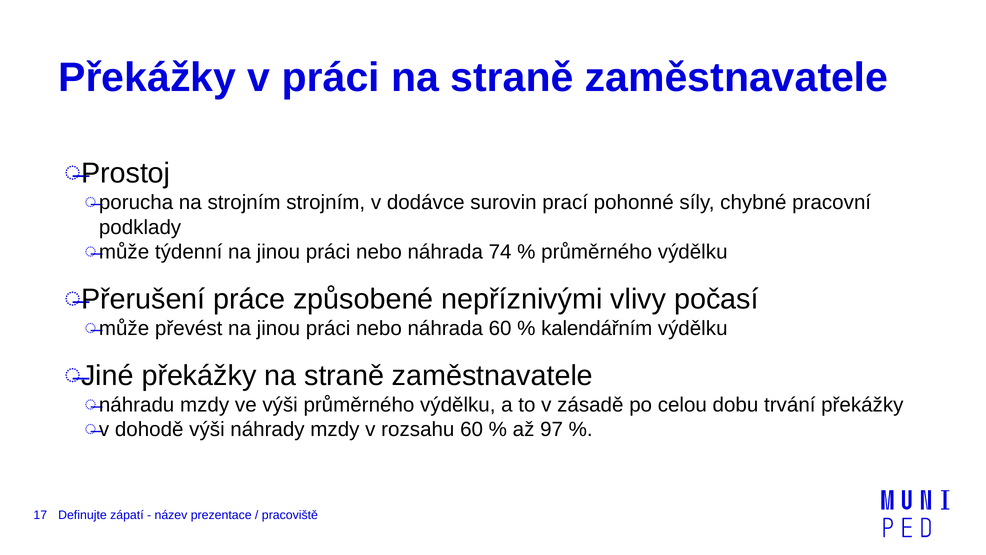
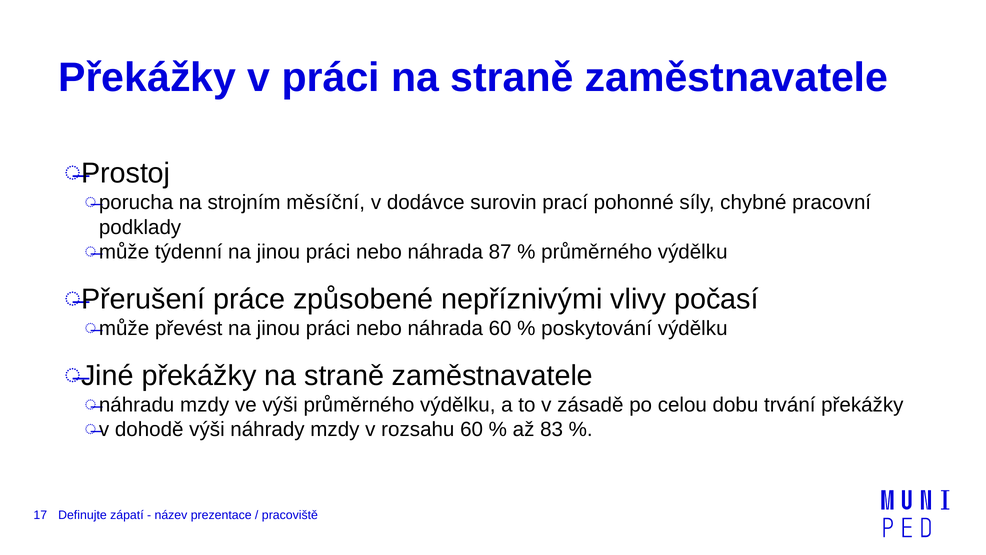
strojním strojním: strojním -> měsíční (326, 202)
74: 74 -> 87 (500, 252)
kalendářním: kalendářním -> poskytování (597, 328)
97: 97 -> 83 (552, 429)
